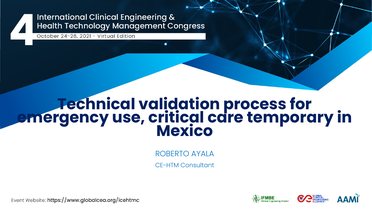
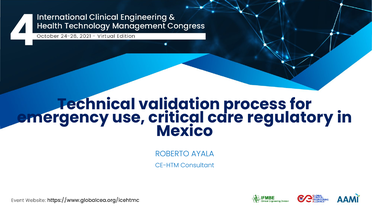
temporary: temporary -> regulatory (290, 118)
